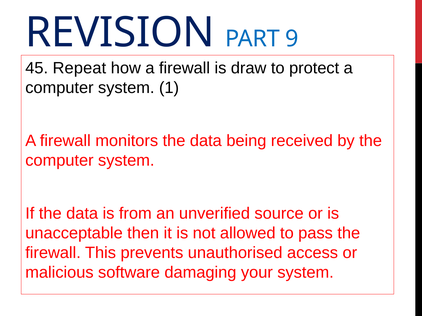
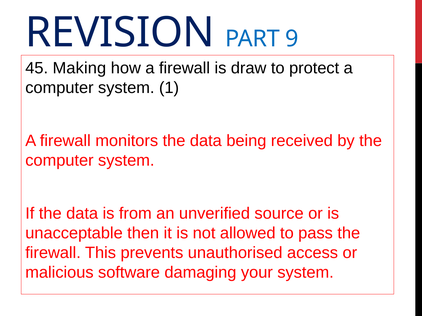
Repeat: Repeat -> Making (79, 68)
